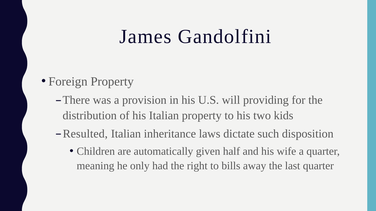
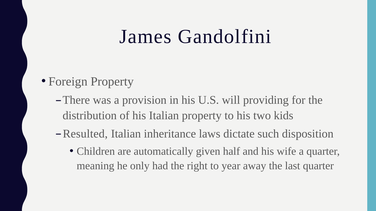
bills: bills -> year (231, 166)
